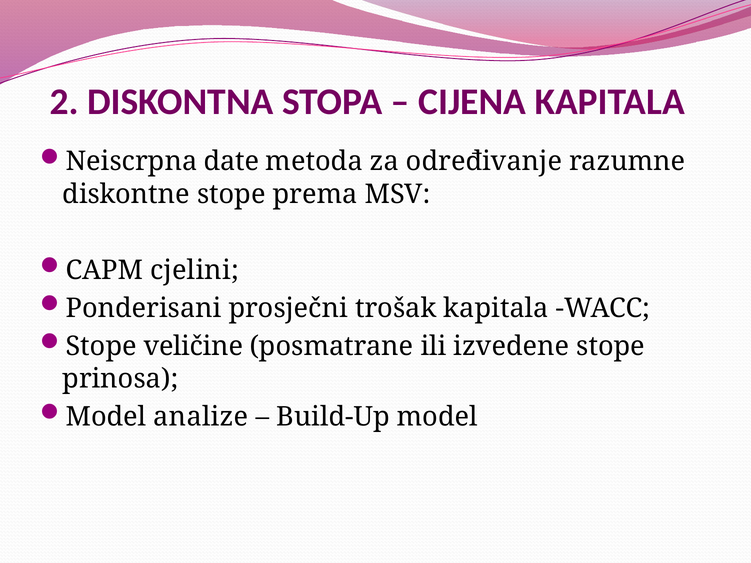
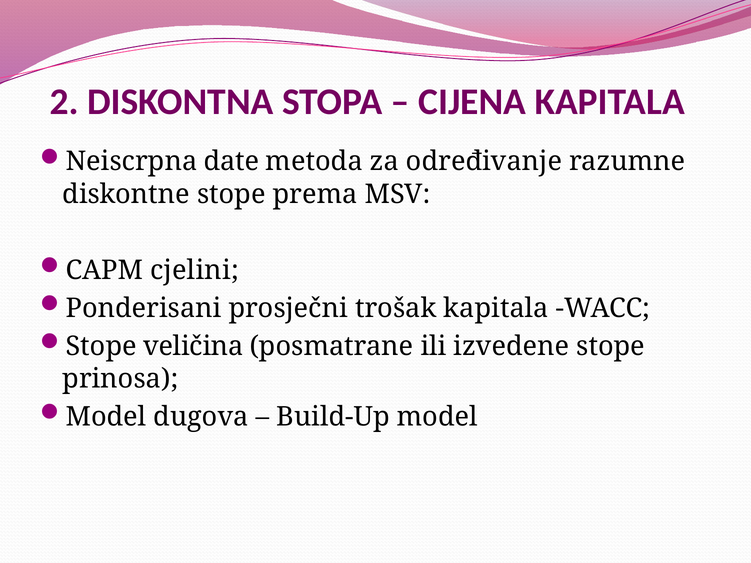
veličine: veličine -> veličina (193, 346)
analize: analize -> dugova (201, 417)
